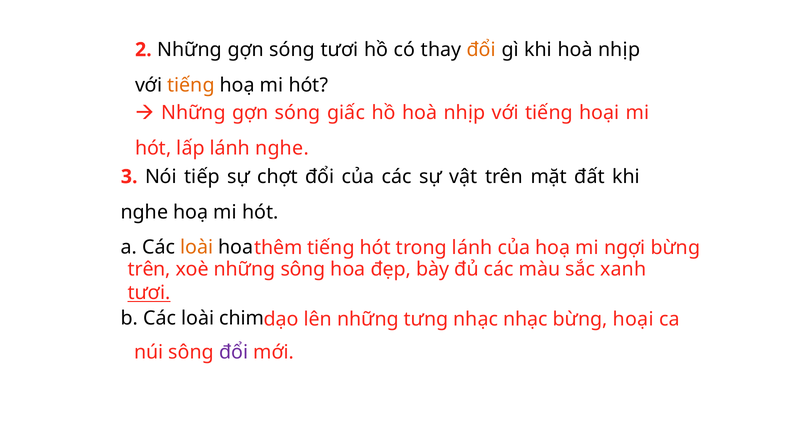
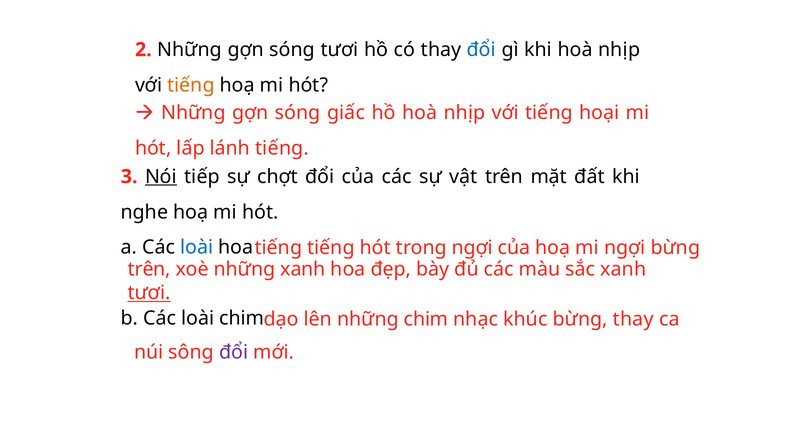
đổi colour: orange -> blue (481, 50)
lánh nghe: nghe -> tiếng (282, 148)
Nói underline: none -> present (161, 177)
loài colour: orange -> blue (197, 247)
thêm: thêm -> tiếng (278, 248)
trong lánh: lánh -> ngợi (472, 248)
những sông: sông -> xanh (303, 269)
những tưng: tưng -> chim (426, 319)
nhạc nhạc: nhạc -> khúc (525, 319)
bừng hoại: hoại -> thay (633, 319)
